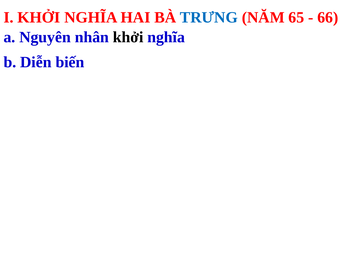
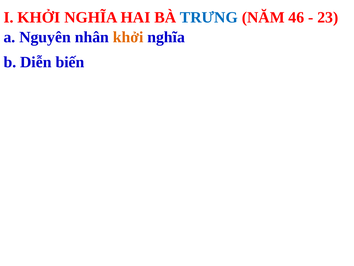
65: 65 -> 46 (296, 17)
66: 66 -> 23 (328, 17)
khởi colour: black -> orange (128, 37)
